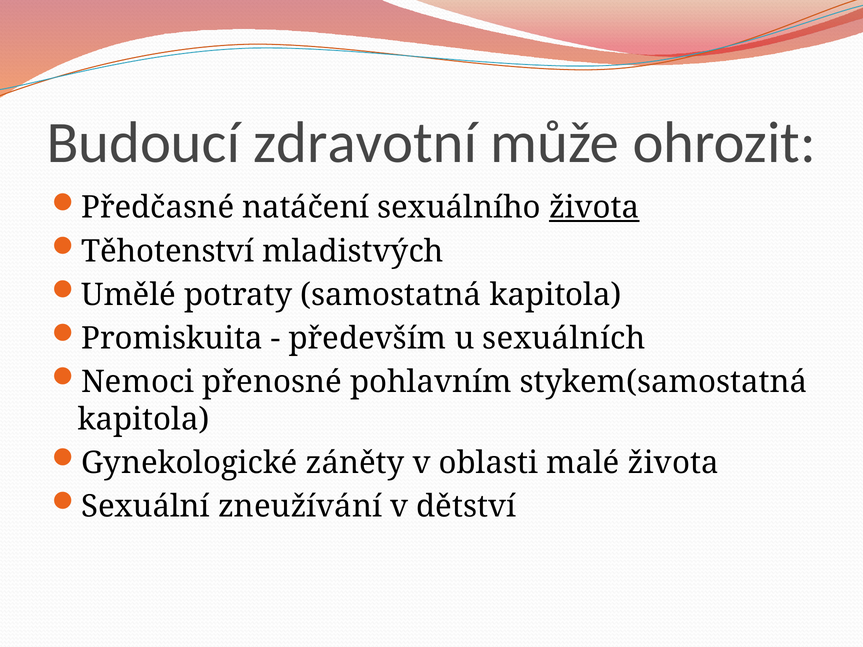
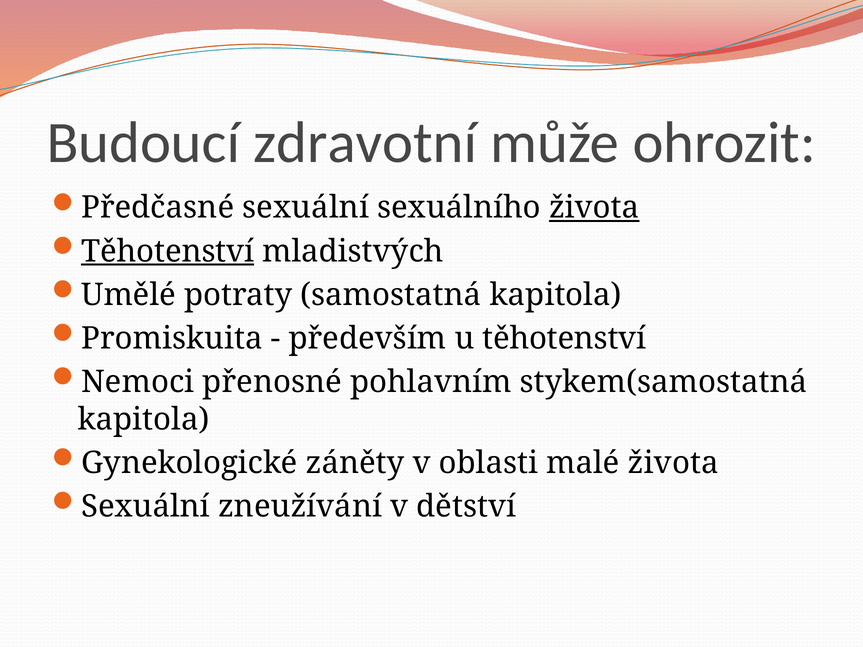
Předčasné natáčení: natáčení -> sexuální (306, 208)
Těhotenství underline: none -> present (168, 251)
u sexuálních: sexuálních -> těhotenství (564, 339)
